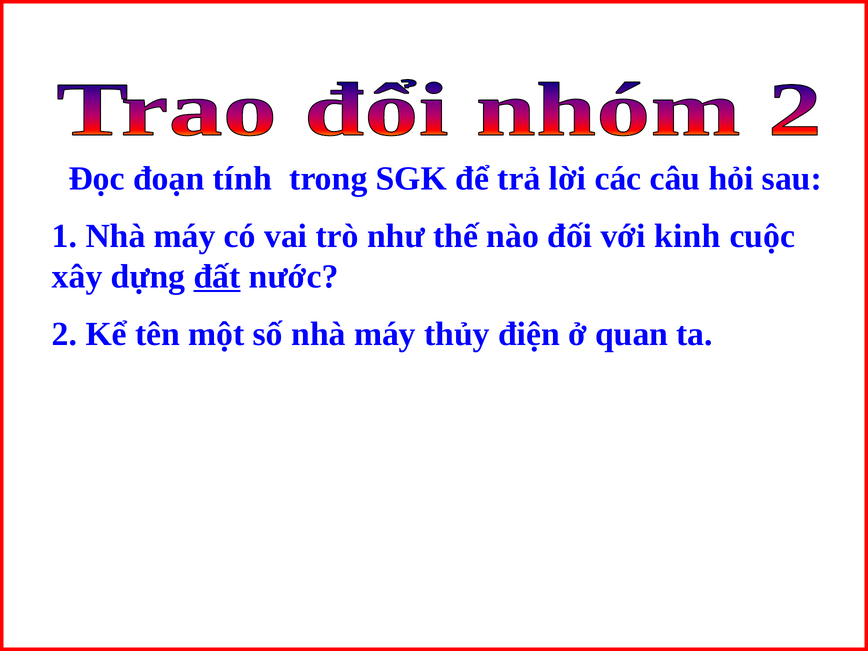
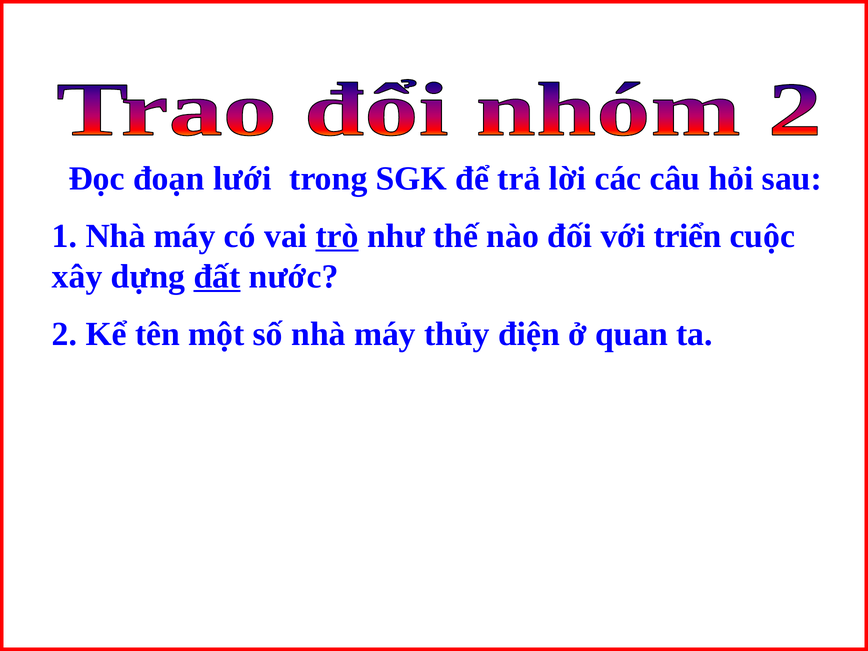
tính: tính -> lưới (242, 179)
trò underline: none -> present (337, 236)
kinh: kinh -> triển (688, 236)
